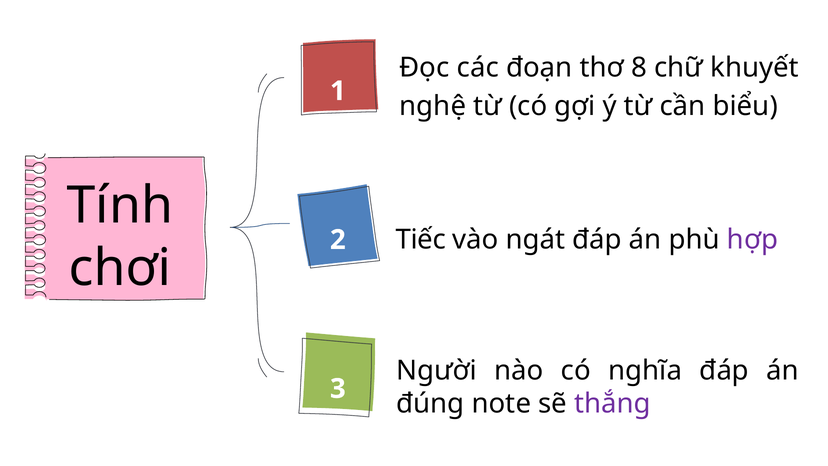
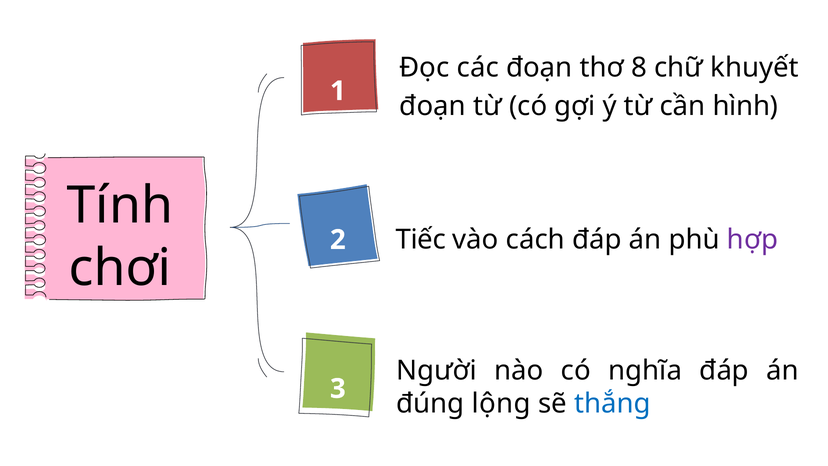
nghệ: nghệ -> đoạn (433, 106)
biểu: biểu -> hình (745, 106)
ngát: ngát -> cách (535, 240)
note: note -> lộng (501, 403)
thắng colour: purple -> blue (613, 403)
